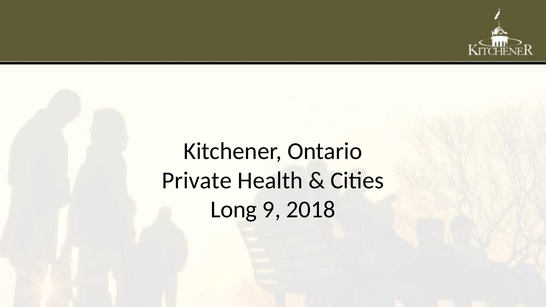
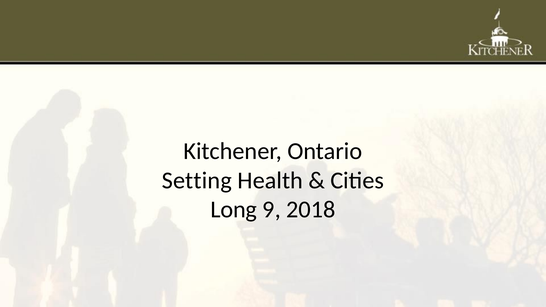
Private: Private -> Setting (197, 180)
